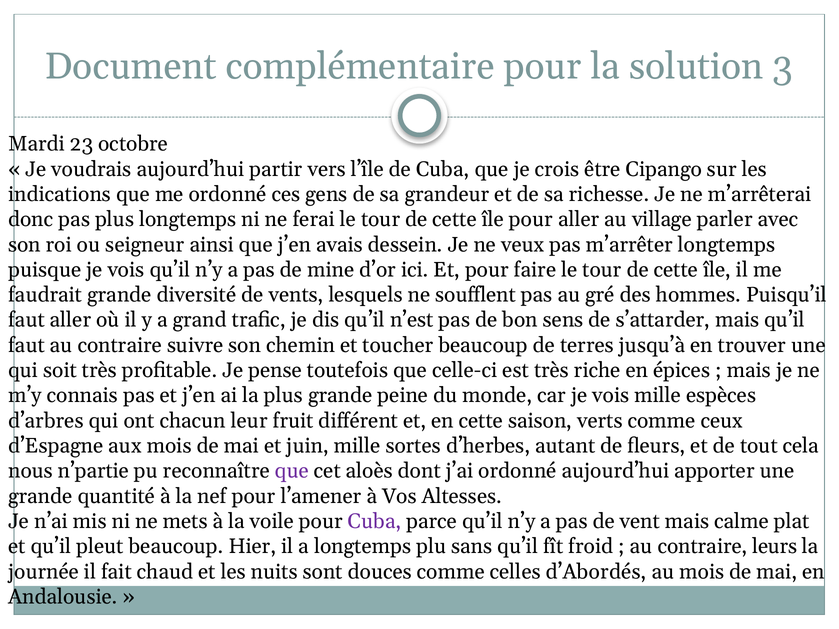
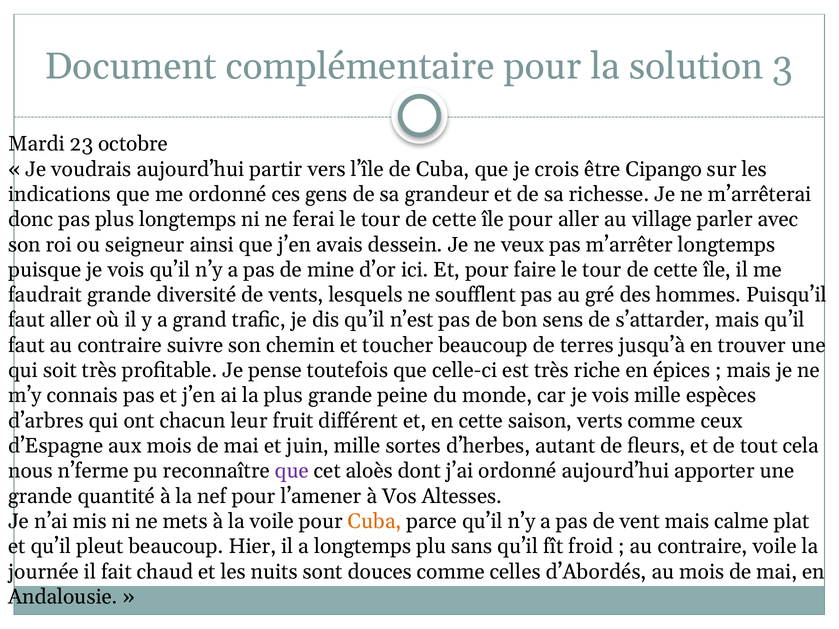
n’partie: n’partie -> n’ferme (93, 471)
Cuba colour: purple -> orange (375, 522)
contraire leurs: leurs -> voile (775, 547)
